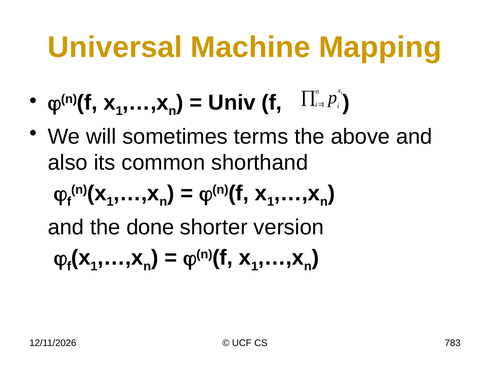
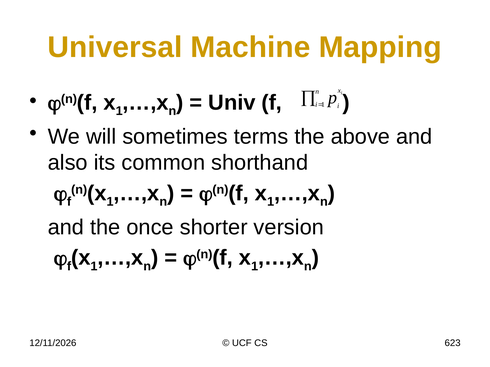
done: done -> once (150, 228)
783: 783 -> 623 (453, 344)
